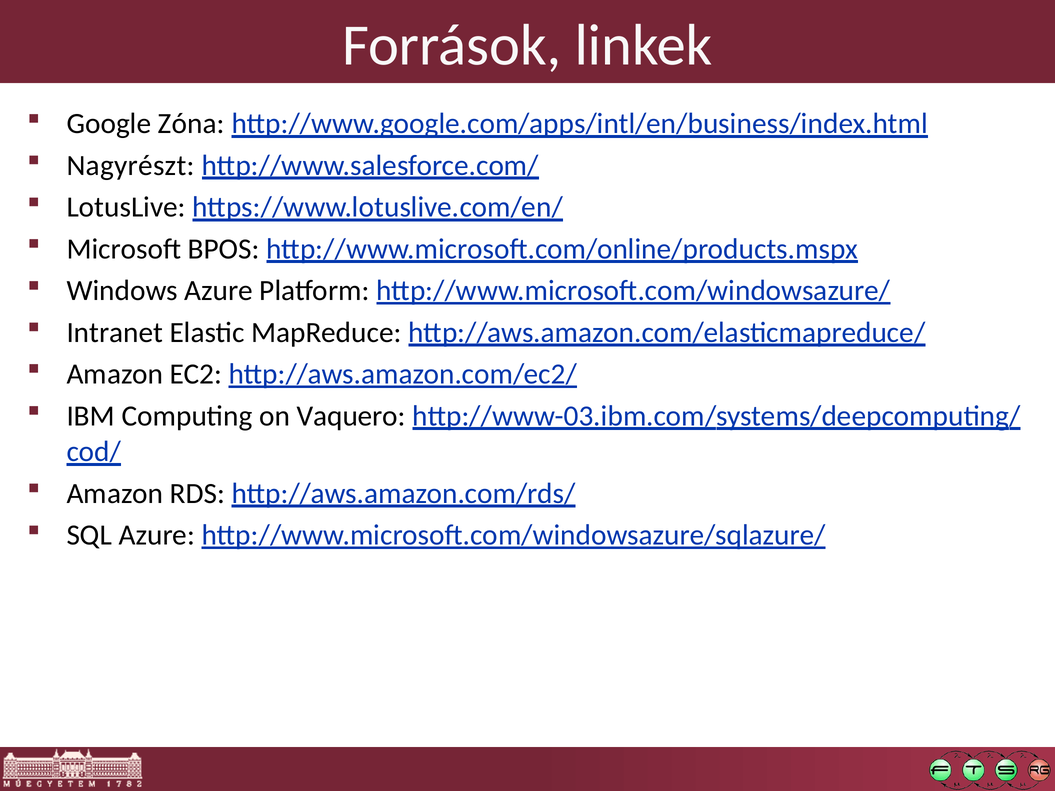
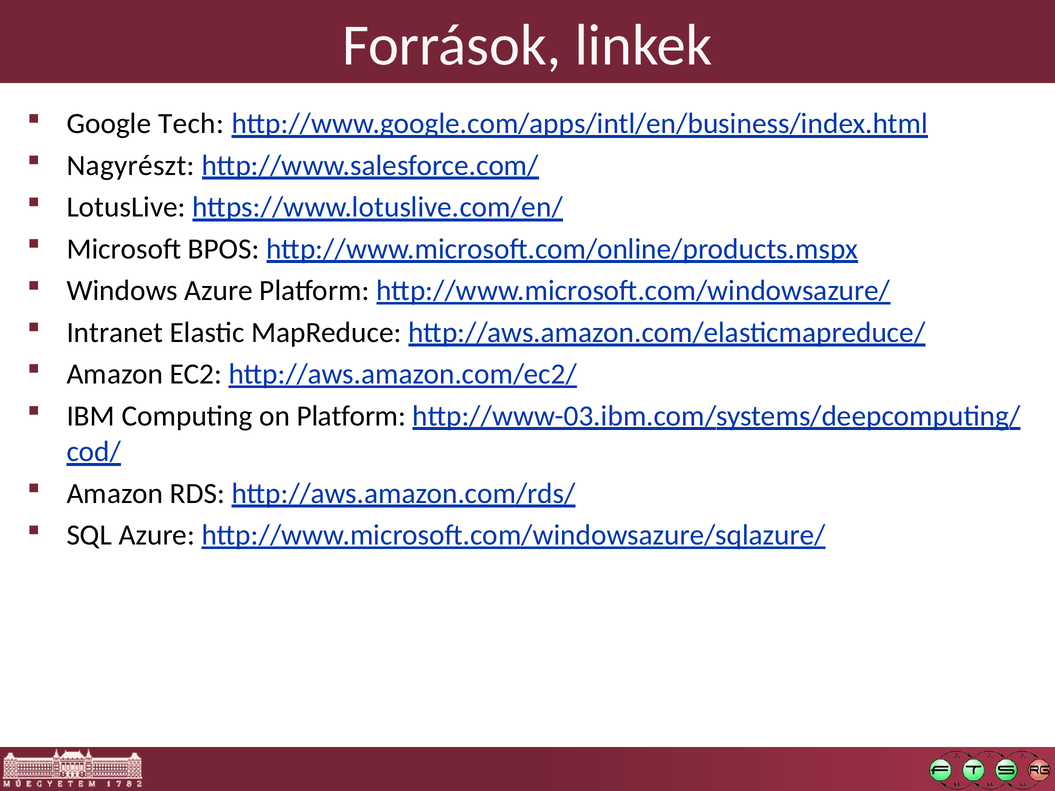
Zóna: Zóna -> Tech (191, 124)
on Vaquero: Vaquero -> Platform (351, 416)
